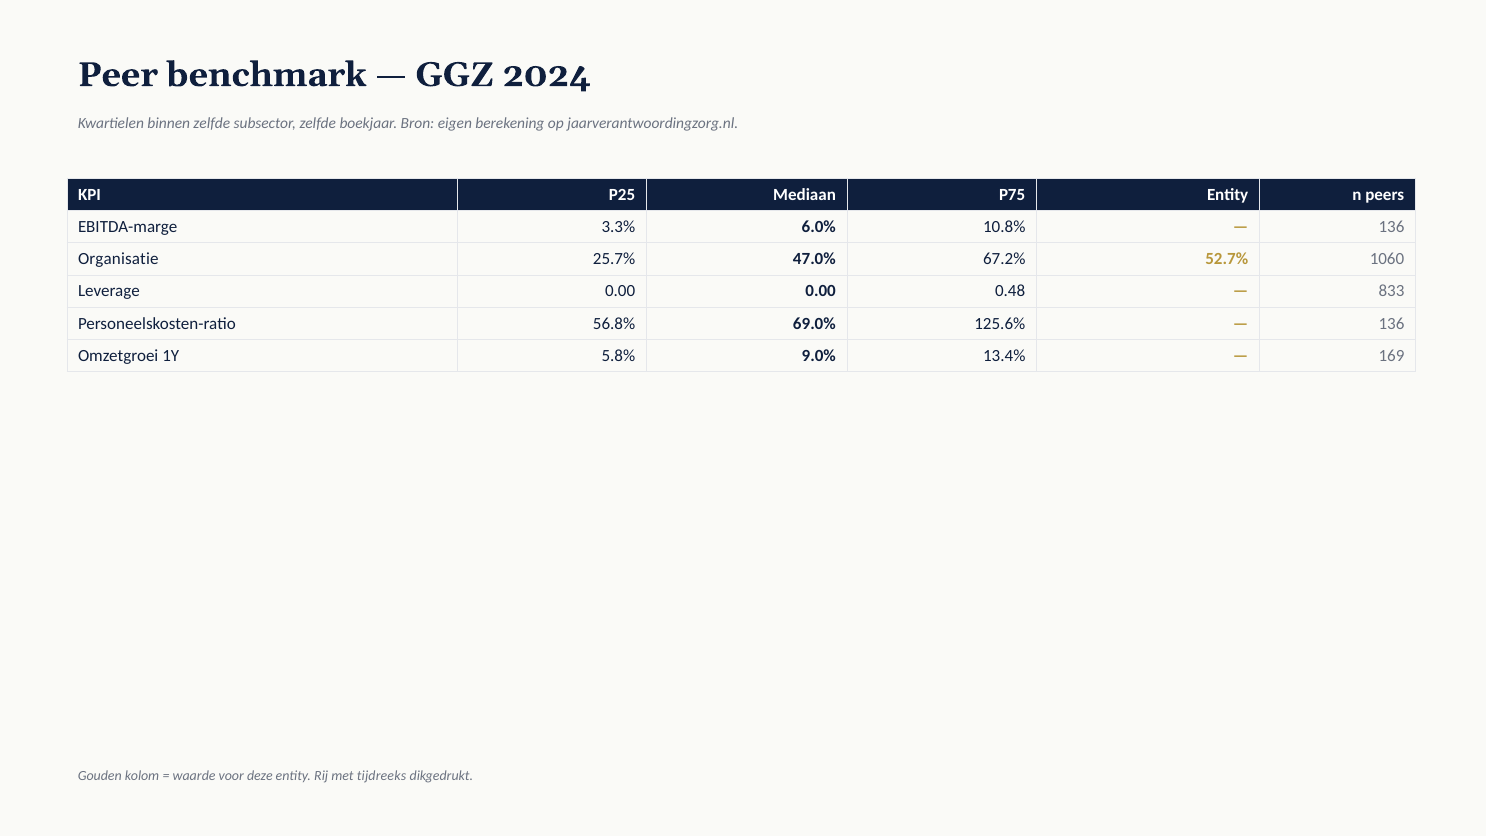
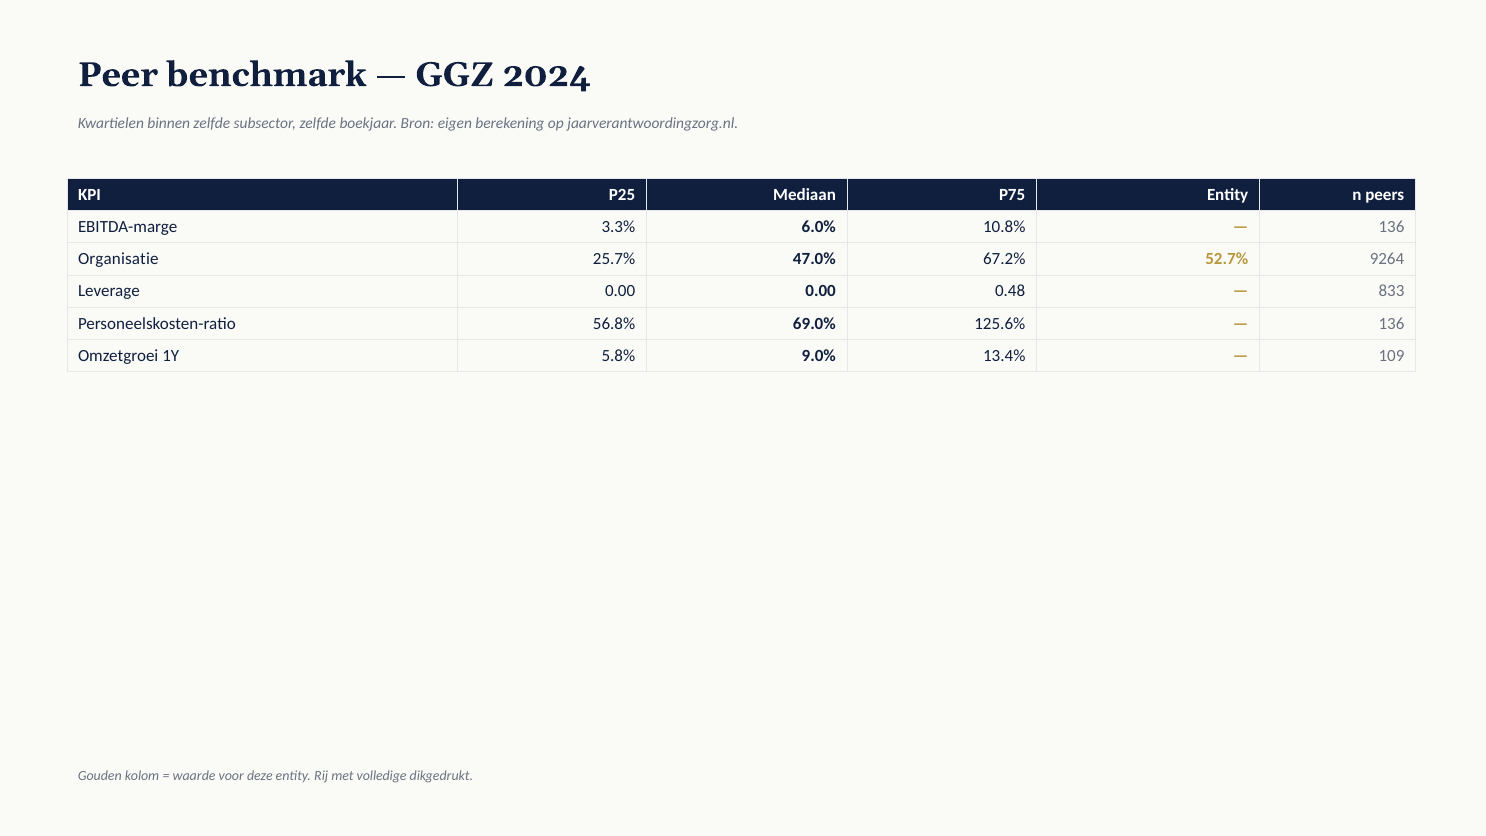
1060: 1060 -> 9264 (1387, 259)
169: 169 -> 109 (1391, 356)
tijdreeks: tijdreeks -> volledige (382, 775)
